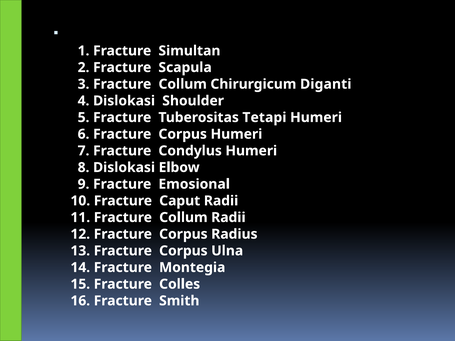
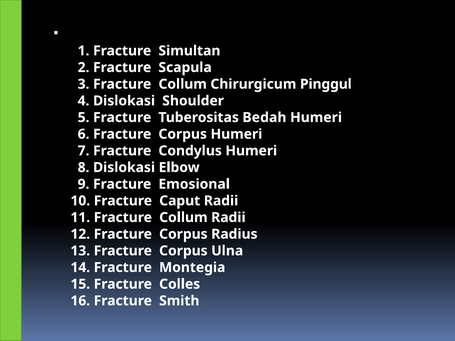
Diganti: Diganti -> Pinggul (326, 84)
Tetapi: Tetapi -> Bedah (264, 118)
